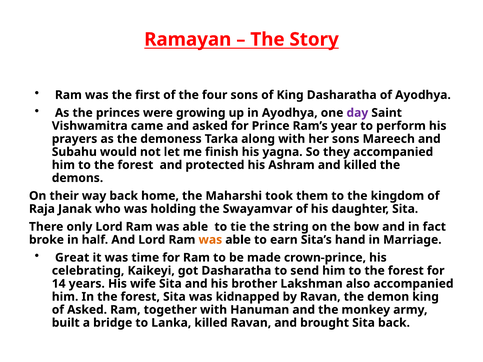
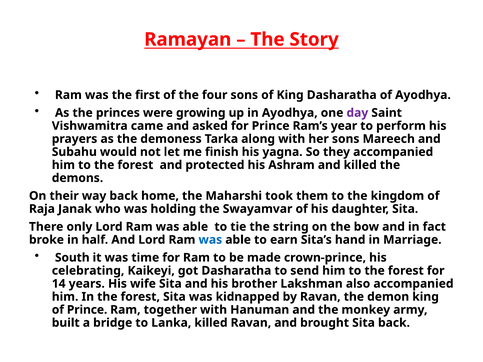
was colour: orange -> blue (210, 240)
Great: Great -> South (72, 258)
of Asked: Asked -> Prince (87, 310)
